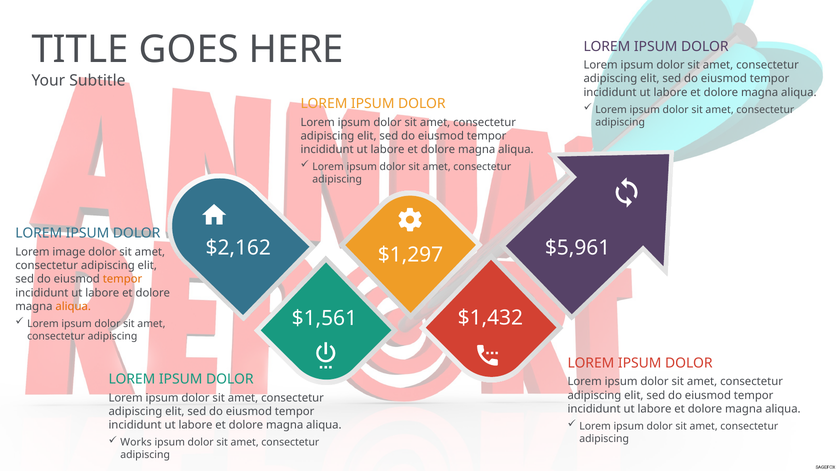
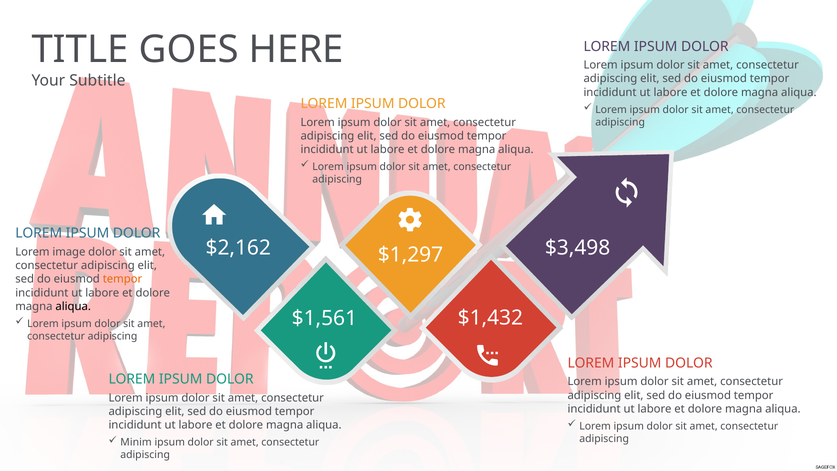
$5,961: $5,961 -> $3,498 (578, 248)
aliqua colour: orange -> black (73, 306)
Works: Works -> Minim (136, 442)
